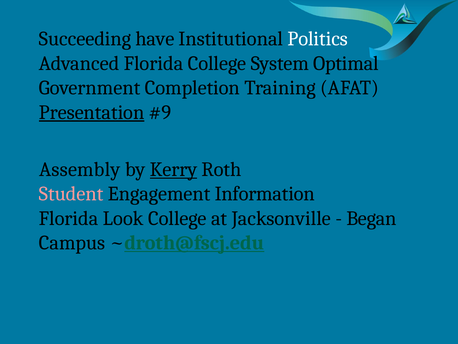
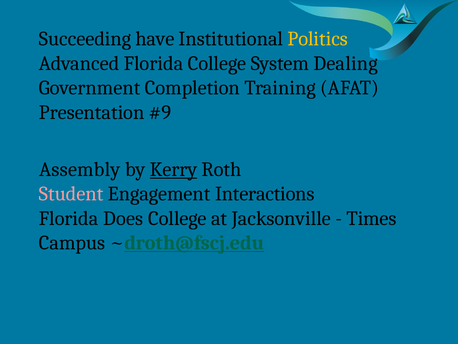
Politics colour: white -> yellow (318, 39)
Optimal: Optimal -> Dealing (346, 63)
Presentation underline: present -> none (92, 112)
Information: Information -> Interactions (265, 194)
Look: Look -> Does (123, 218)
Began: Began -> Times (371, 218)
